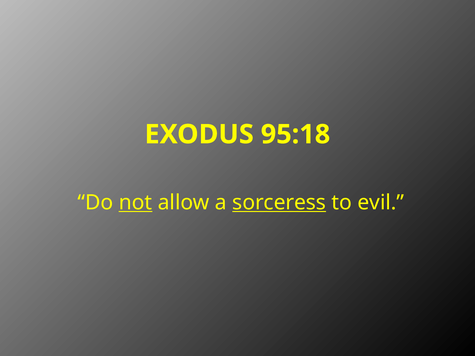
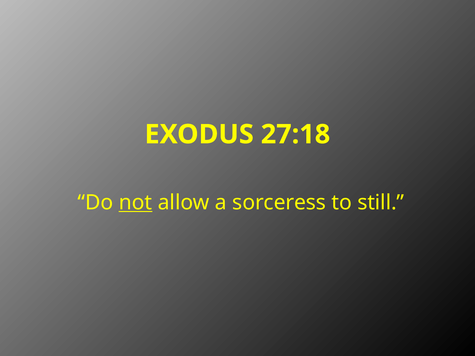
95:18: 95:18 -> 27:18 (295, 134)
sorceress underline: present -> none (279, 203)
evil: evil -> still (381, 203)
